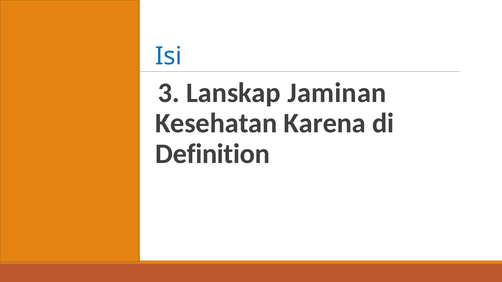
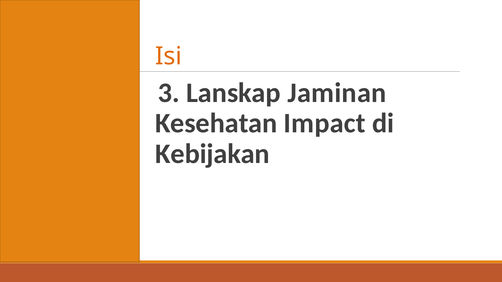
Isi colour: blue -> orange (169, 56)
Karena: Karena -> Impact (325, 123)
Definition: Definition -> Kebijakan (213, 154)
